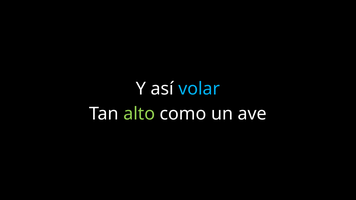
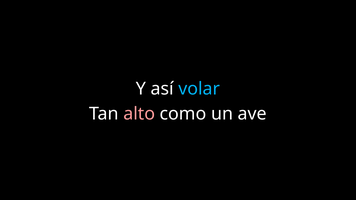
alto colour: light green -> pink (139, 114)
